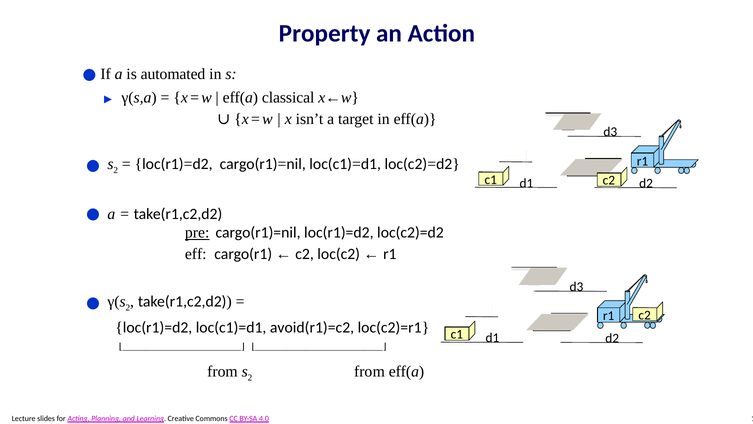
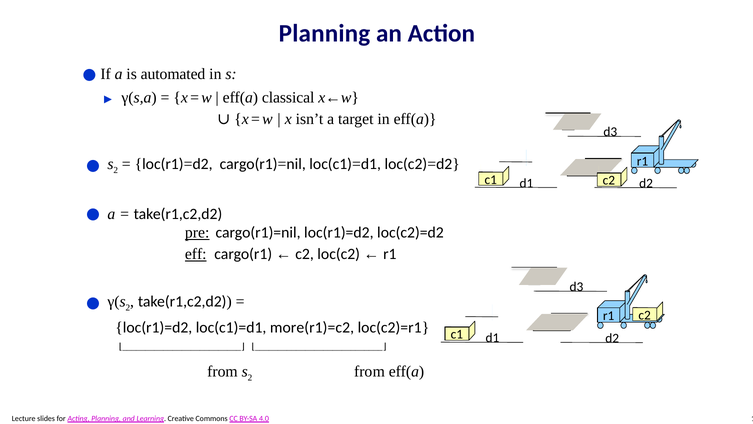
Property: Property -> Planning (324, 33)
eff underline: none -> present (196, 254)
avoid(r1)=c2: avoid(r1)=c2 -> more(r1)=c2 (312, 327)
